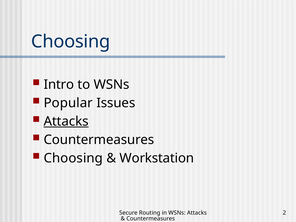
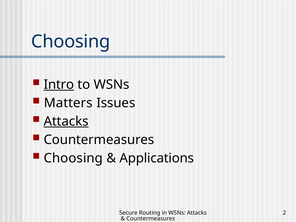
Intro underline: none -> present (59, 84)
Popular: Popular -> Matters (68, 103)
Workstation: Workstation -> Applications (157, 158)
